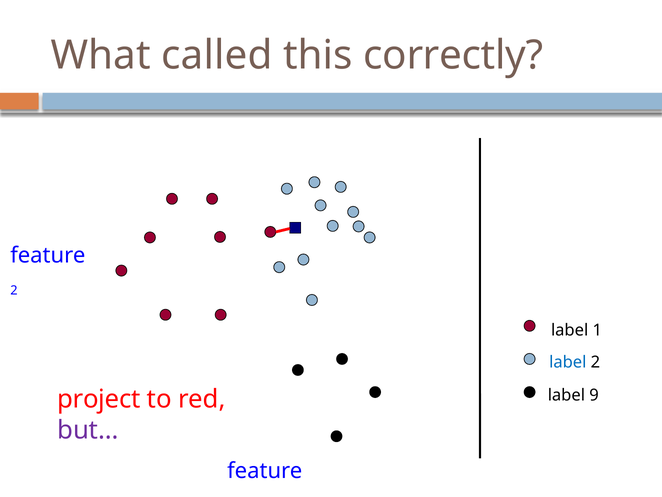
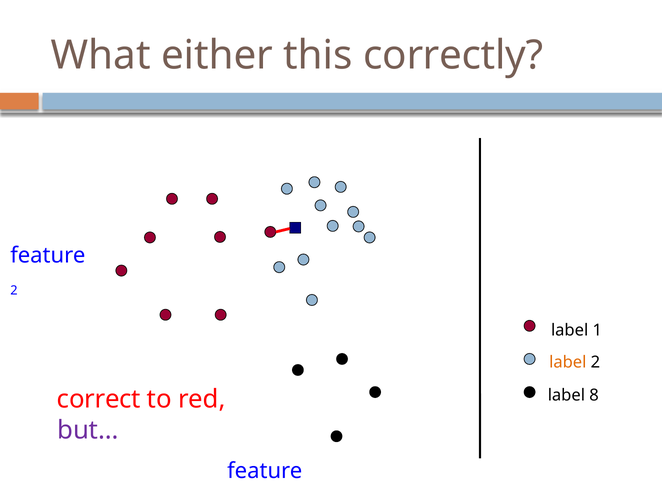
called: called -> either (217, 55)
label colour: blue -> orange (568, 362)
9: 9 -> 8 (594, 395)
project: project -> correct (99, 399)
